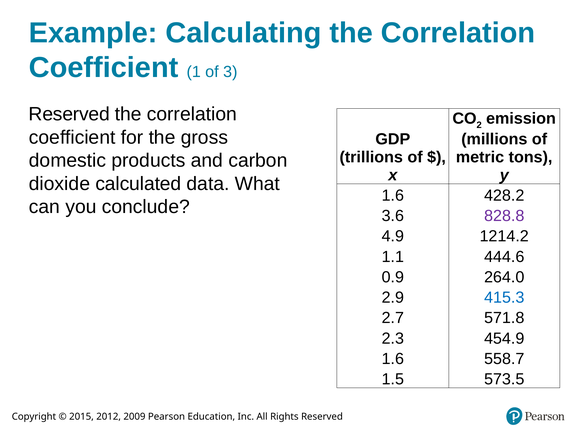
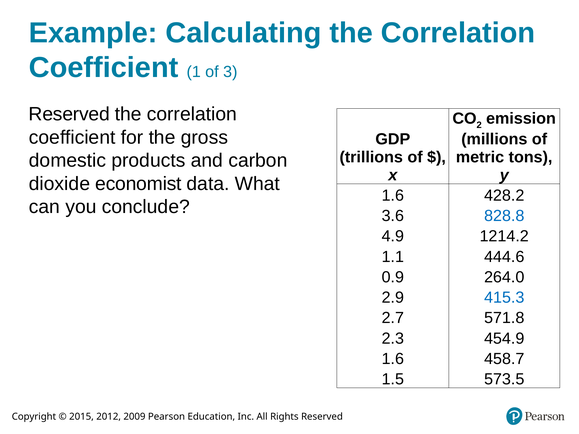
calculated: calculated -> economist (138, 184)
828.8 colour: purple -> blue (504, 216)
558.7: 558.7 -> 458.7 (504, 359)
